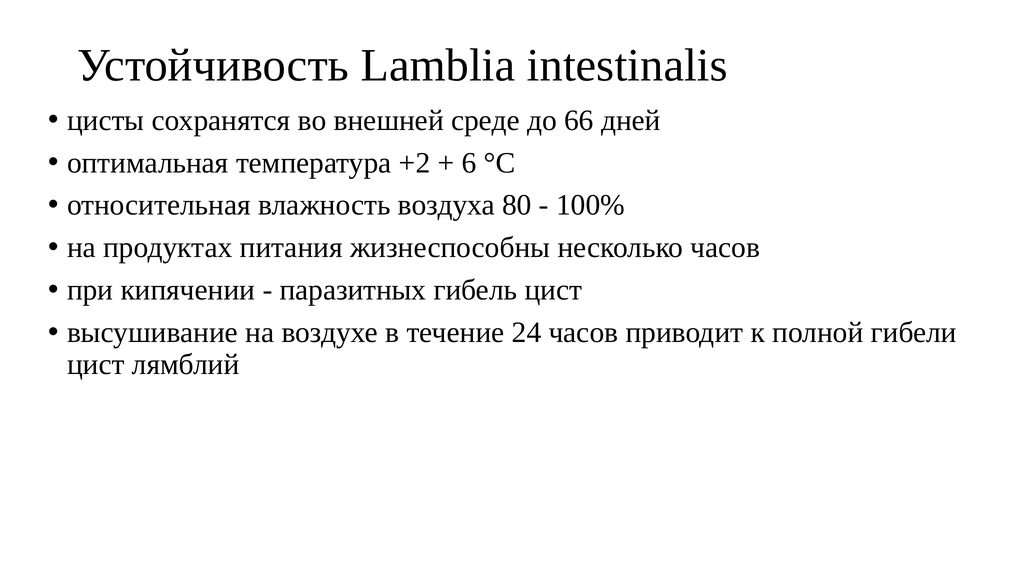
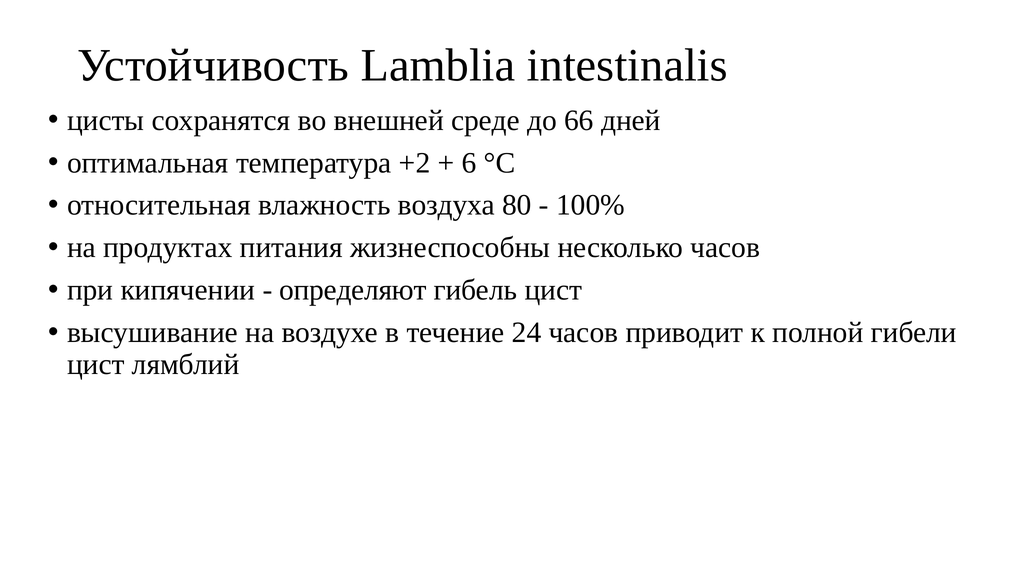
паразитных: паразитных -> определяют (353, 290)
